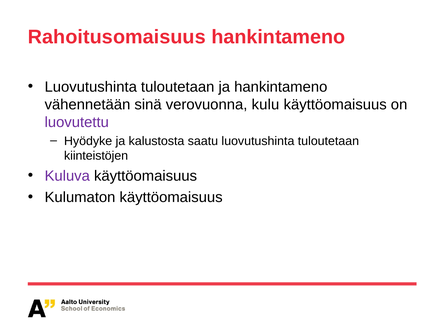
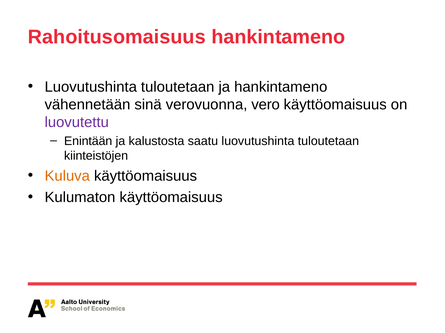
kulu: kulu -> vero (266, 105)
Hyödyke: Hyödyke -> Enintään (88, 141)
Kuluva colour: purple -> orange (67, 176)
